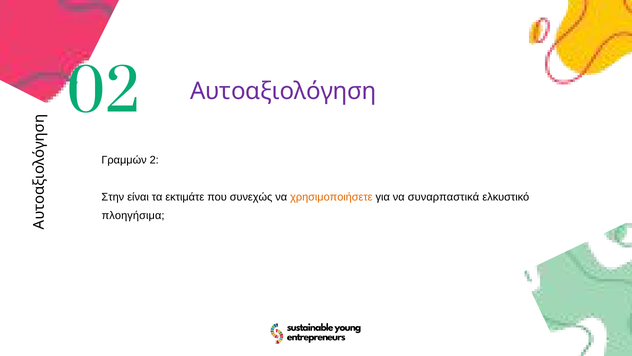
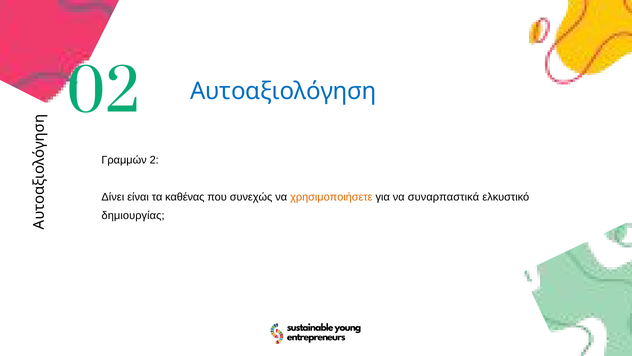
Αυτοαξιολόγηση colour: purple -> blue (283, 91)
Στην: Στην -> Δίνει (113, 197)
εκτιμάτε: εκτιμάτε -> καθένας (185, 197)
πλοηγήσιμα: πλοηγήσιμα -> δημιουργίας (133, 215)
